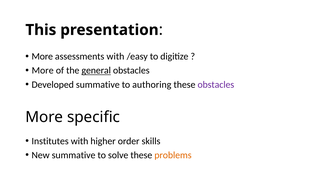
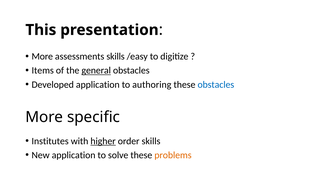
assessments with: with -> skills (116, 56)
More: More -> Items (43, 70)
Developed summative: summative -> application (98, 84)
obstacles colour: purple -> blue (216, 84)
higher underline: none -> present (103, 141)
New summative: summative -> application (74, 155)
